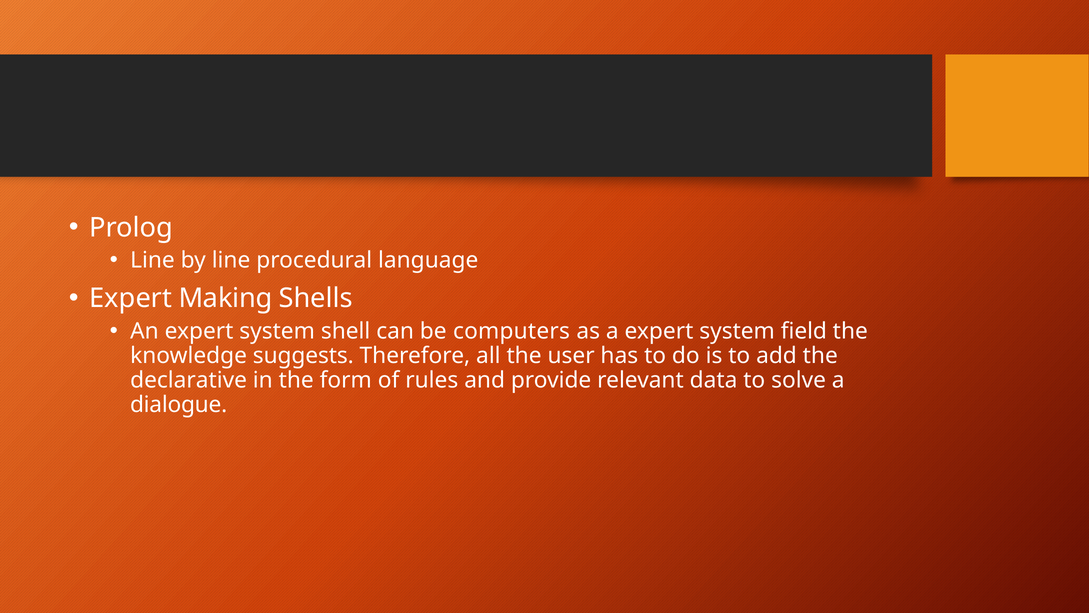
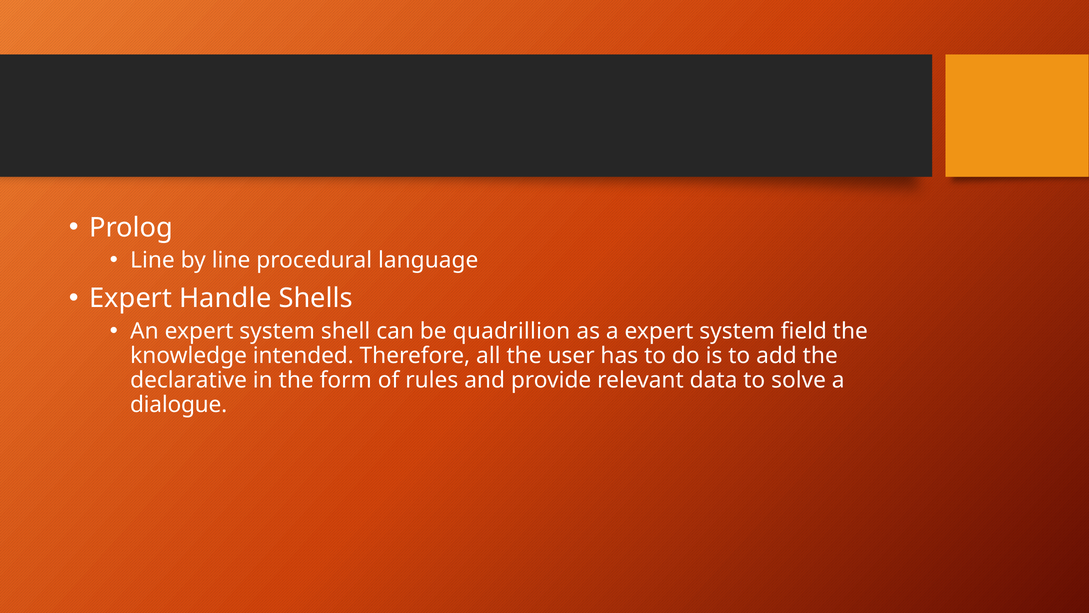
Making: Making -> Handle (225, 298)
computers: computers -> quadrillion (511, 331)
suggests: suggests -> intended (303, 355)
